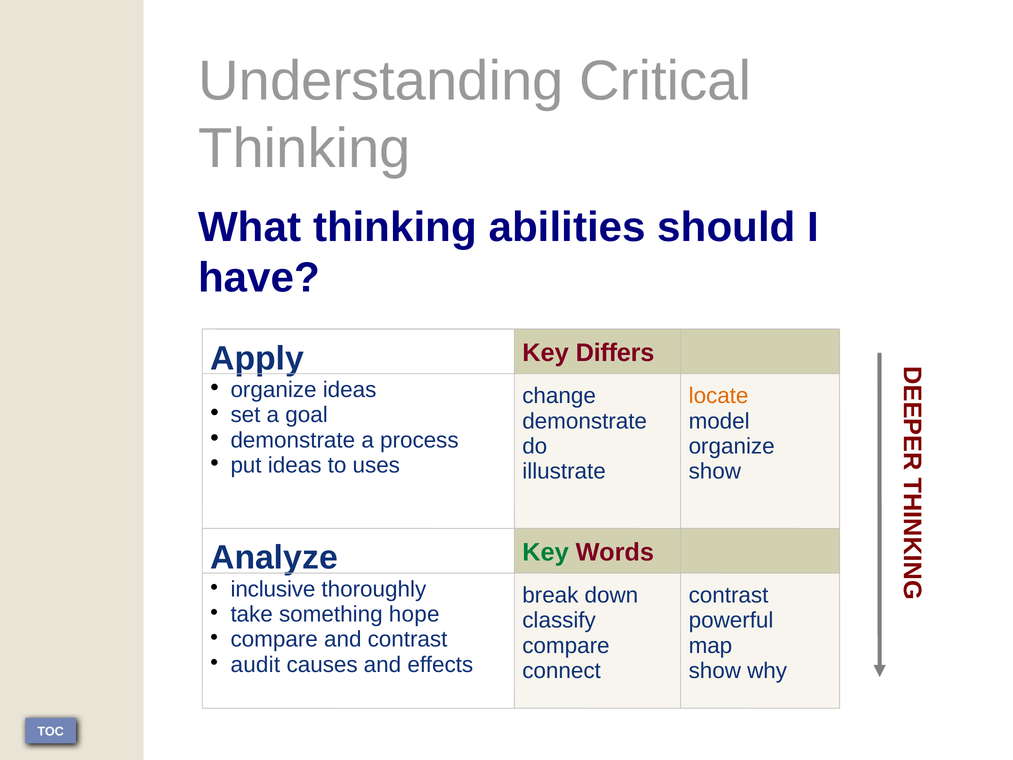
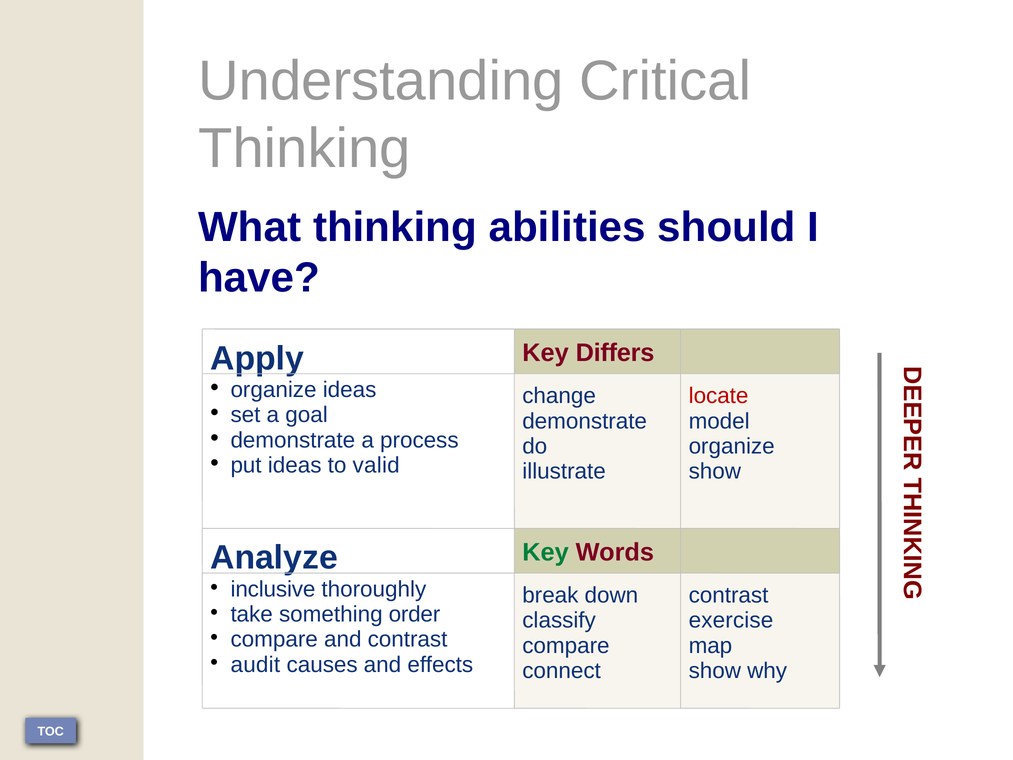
locate colour: orange -> red (719, 396)
uses: uses -> valid (376, 465)
hope: hope -> order (414, 614)
powerful: powerful -> exercise (731, 620)
